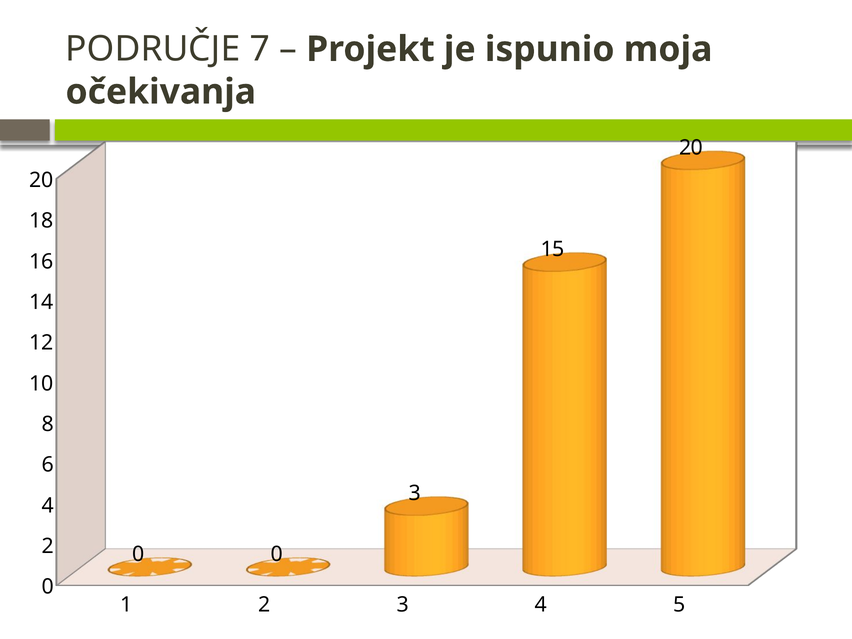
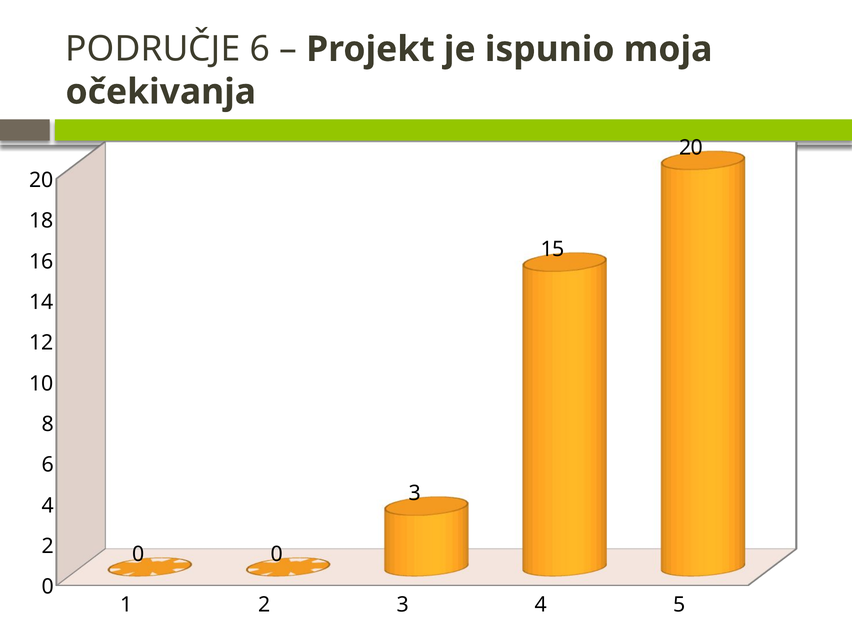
PODRUČJE 7: 7 -> 6 (260, 49)
